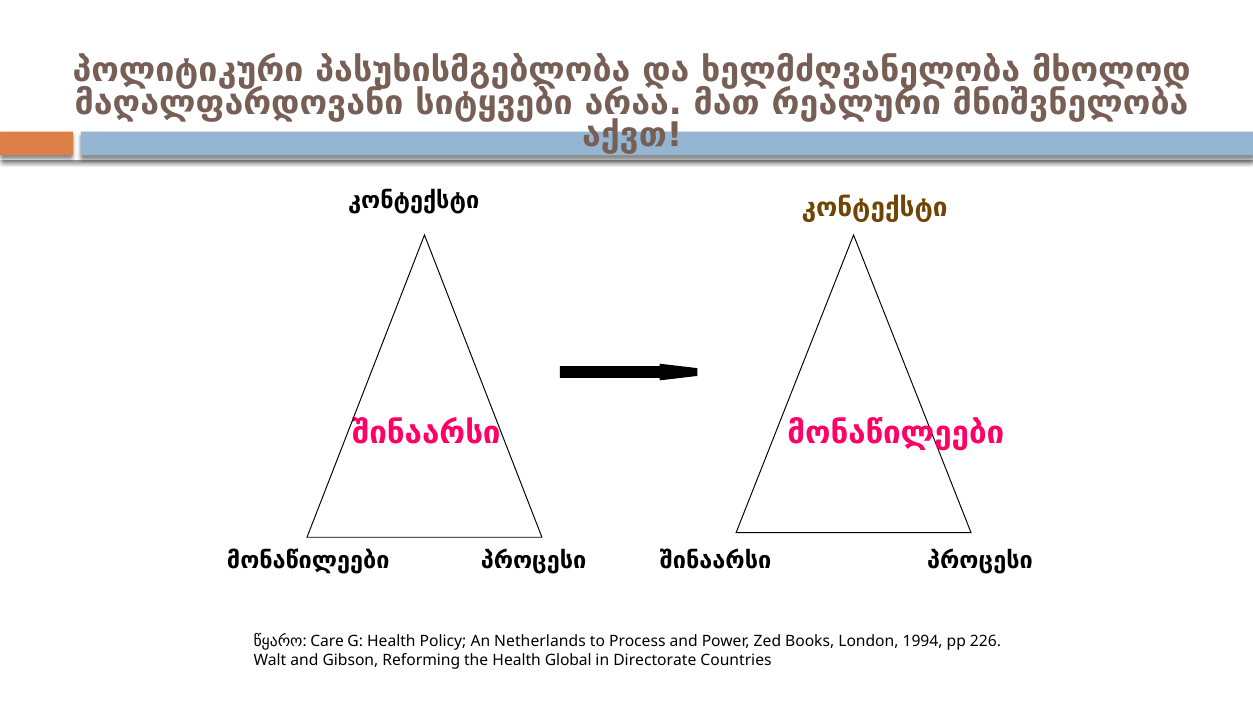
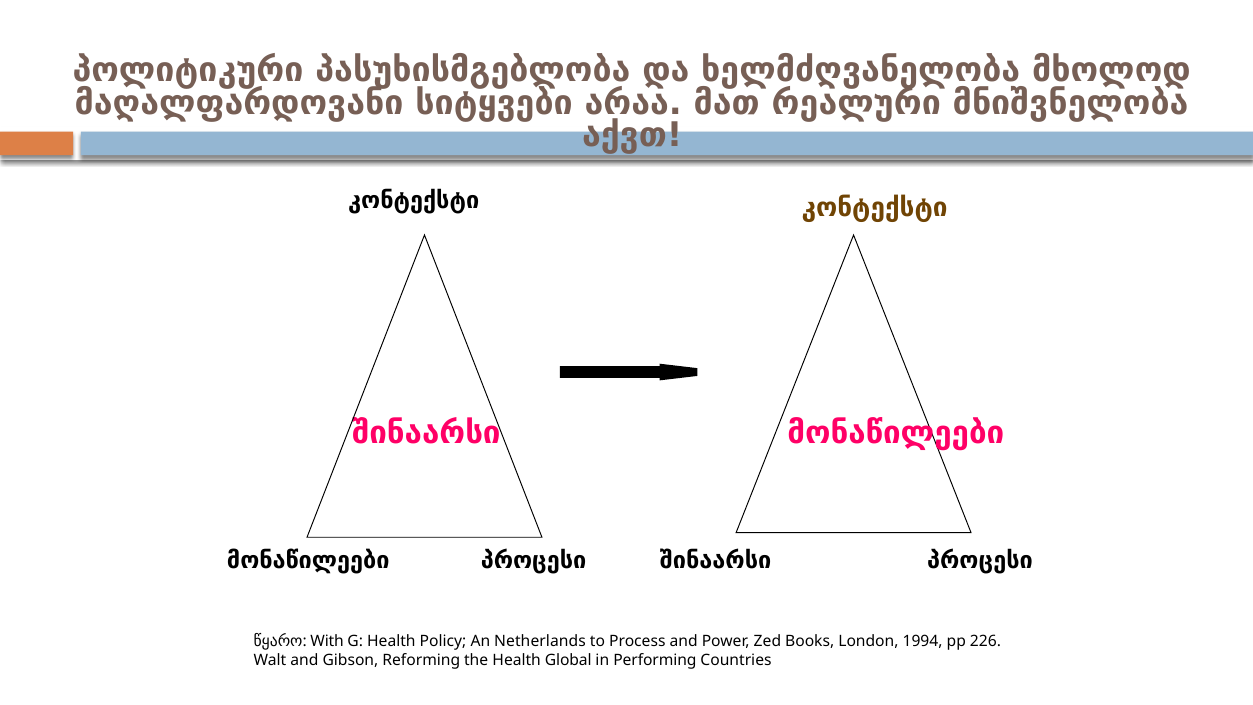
Care: Care -> With (327, 642)
Directorate: Directorate -> Performing (655, 660)
